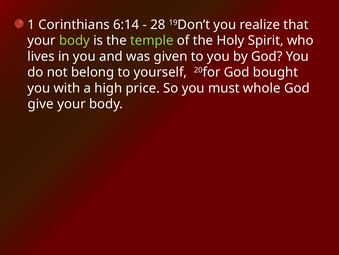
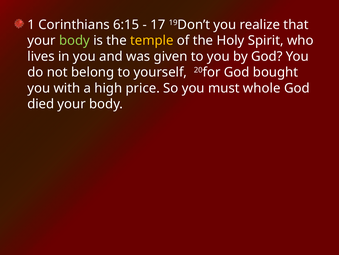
6:14: 6:14 -> 6:15 (126, 25)
28: 28 -> 17 (158, 25)
temple colour: light green -> yellow (152, 40)
give: give -> died (41, 104)
